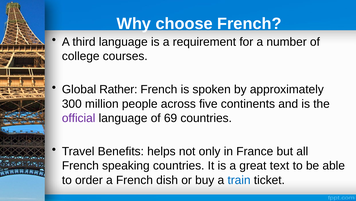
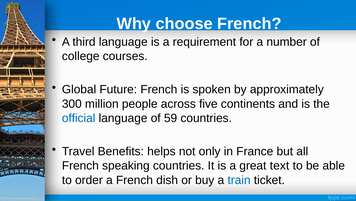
Rather: Rather -> Future (118, 89)
official colour: purple -> blue (79, 118)
69: 69 -> 59 (171, 118)
